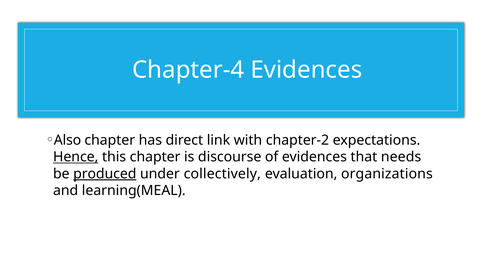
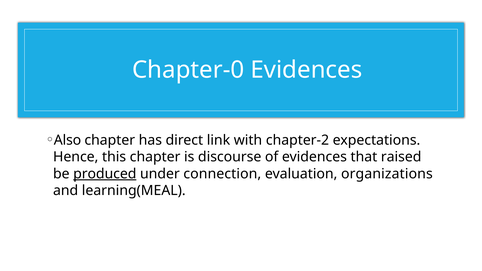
Chapter-4: Chapter-4 -> Chapter-0 (188, 70)
Hence underline: present -> none (76, 157)
needs: needs -> raised (401, 157)
collectively: collectively -> connection (222, 174)
